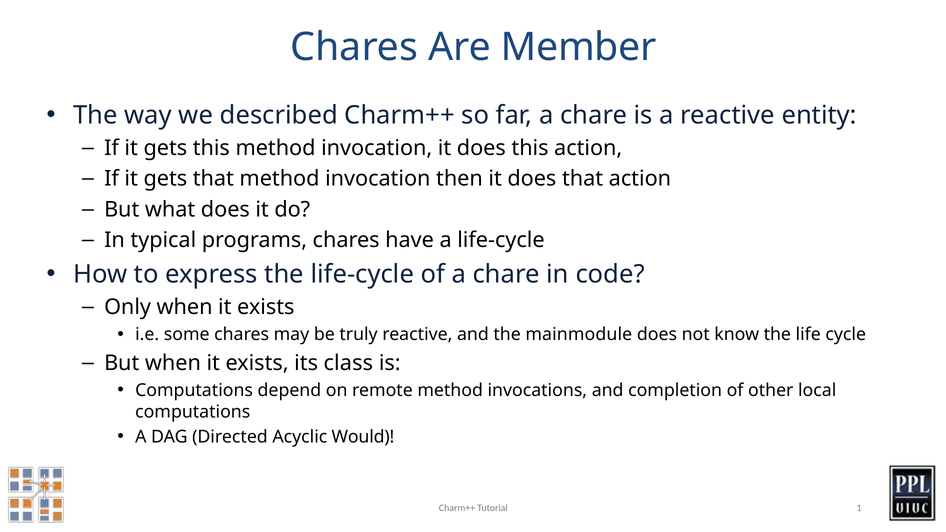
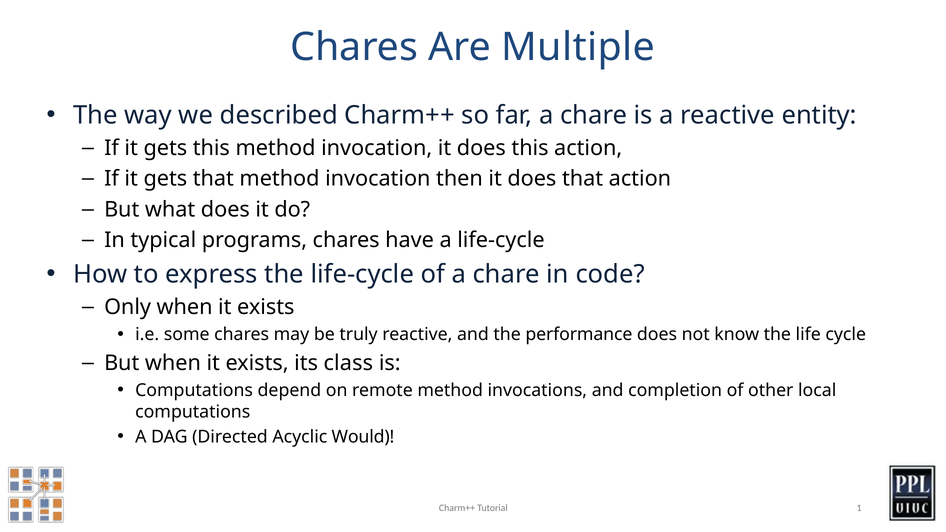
Member: Member -> Multiple (578, 47)
mainmodule: mainmodule -> performance (579, 335)
